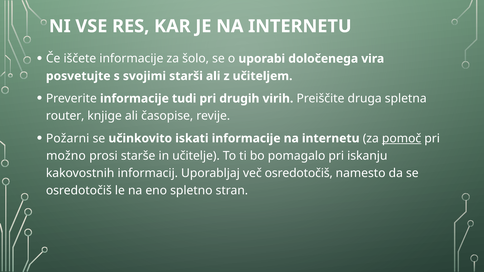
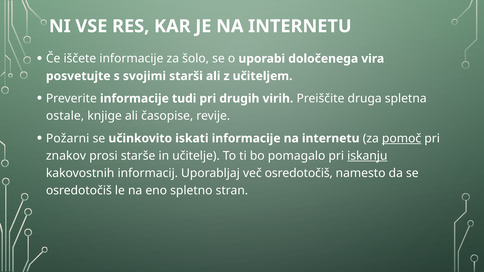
router: router -> ostale (65, 116)
možno: možno -> znakov (66, 156)
iskanju underline: none -> present (367, 156)
